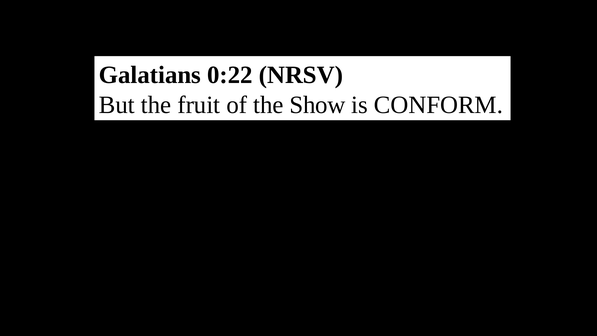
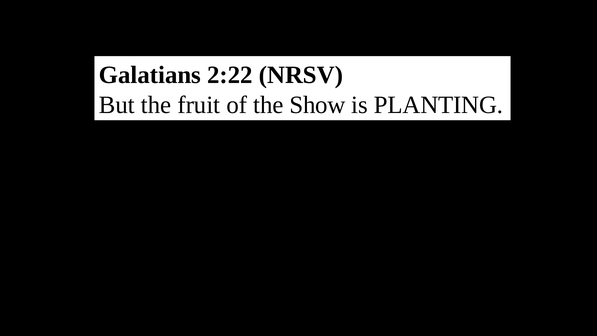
0:22: 0:22 -> 2:22 (230, 75)
CONFORM: CONFORM -> PLANTING (439, 105)
